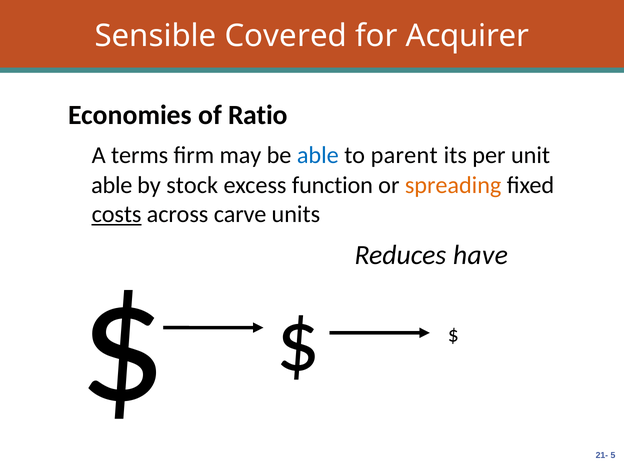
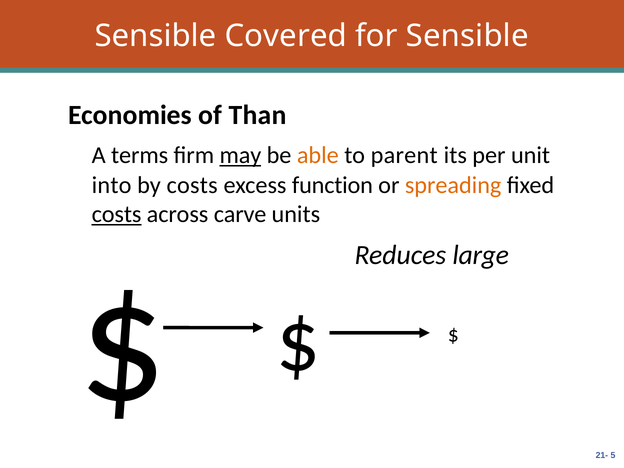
for Acquirer: Acquirer -> Sensible (467, 36)
Ratio: Ratio -> Than (258, 115)
may underline: none -> present (240, 155)
able colour: blue -> orange (318, 155)
able: able -> into (112, 185)
by stock: stock -> costs (192, 185)
have: have -> large (481, 255)
